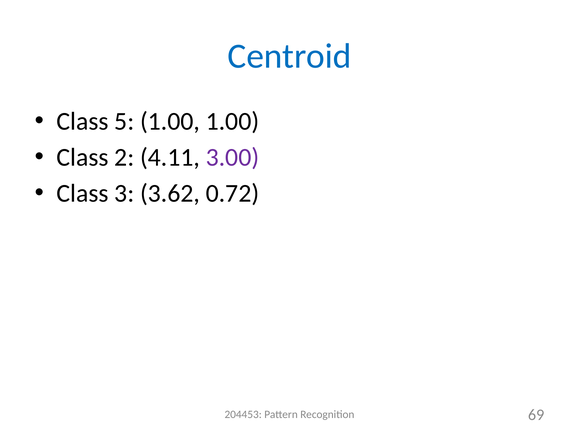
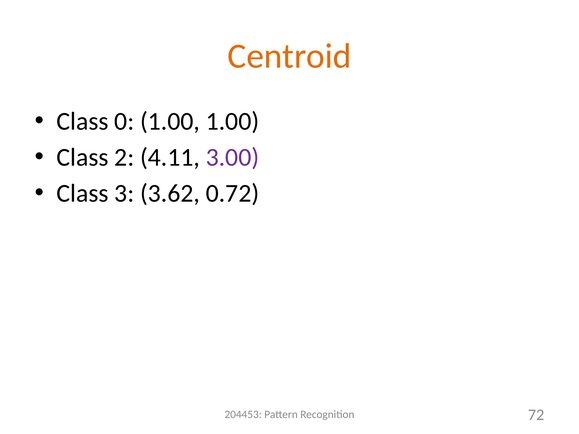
Centroid colour: blue -> orange (289, 56)
5: 5 -> 0 (124, 121)
69: 69 -> 72 (536, 415)
